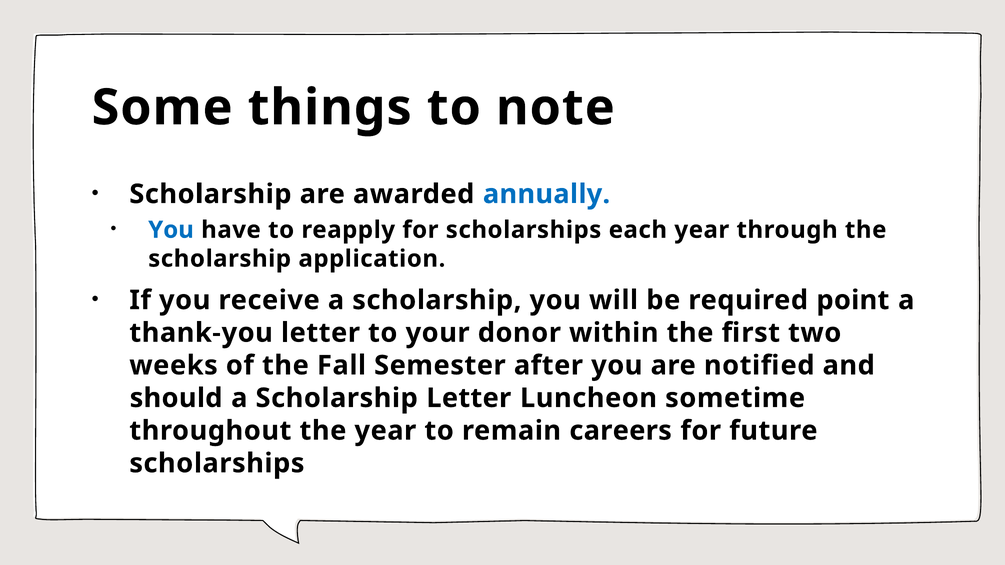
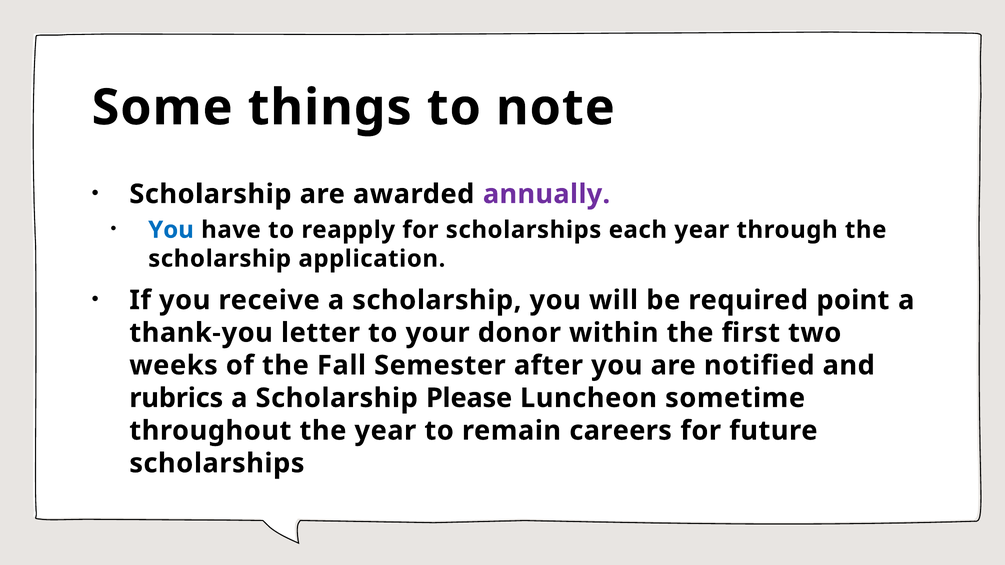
annually colour: blue -> purple (547, 194)
should: should -> rubrics (176, 398)
Scholarship Letter: Letter -> Please (469, 398)
